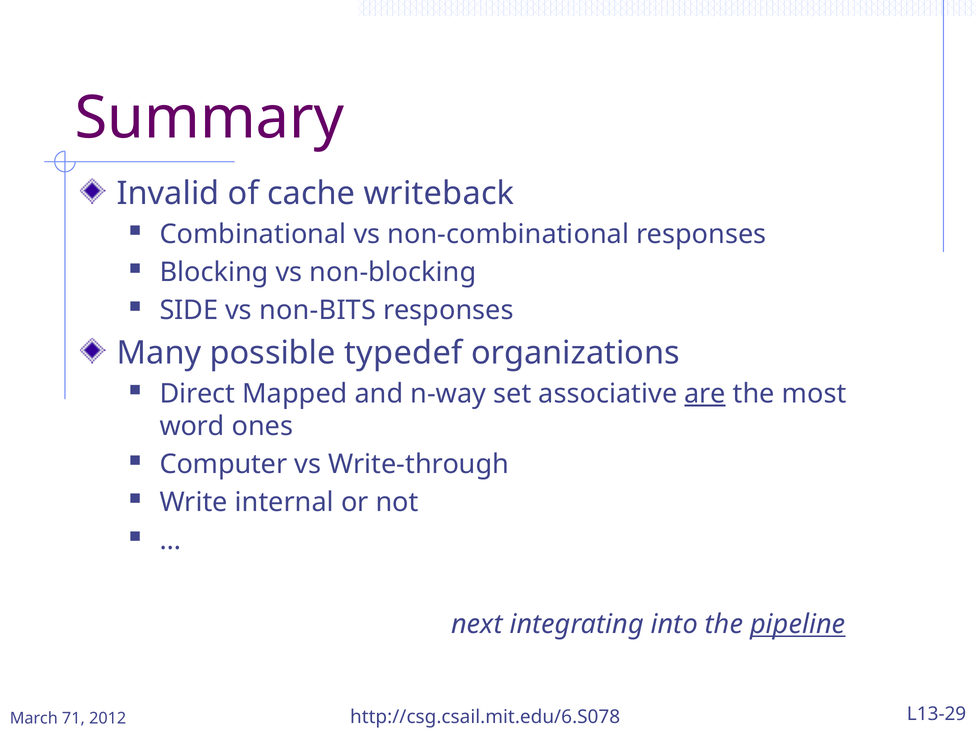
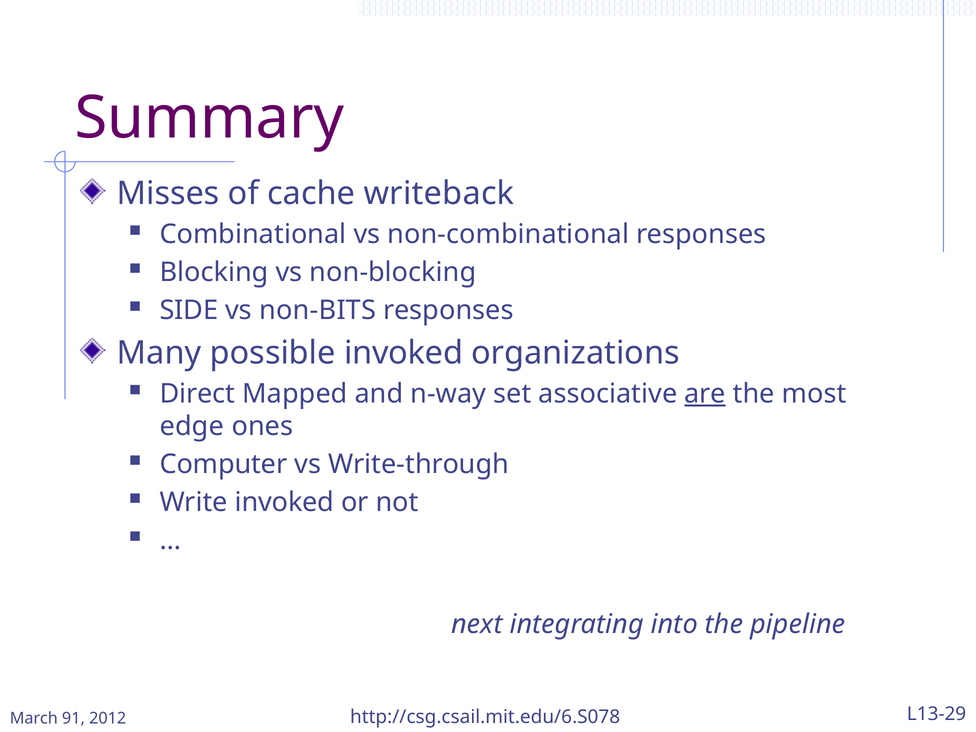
Invalid: Invalid -> Misses (168, 194)
possible typedef: typedef -> invoked (404, 353)
word: word -> edge (192, 426)
Write internal: internal -> invoked (284, 502)
pipeline underline: present -> none (798, 624)
71: 71 -> 91 (73, 718)
